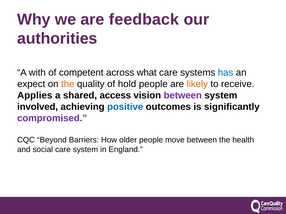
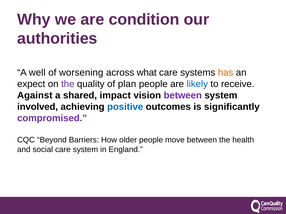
feedback: feedback -> condition (144, 19)
with: with -> well (37, 73)
competent: competent -> worsening (81, 73)
has colour: blue -> orange (226, 73)
the colour: orange -> purple (68, 84)
hold: hold -> plan (127, 84)
likely colour: orange -> blue (197, 84)
Applies: Applies -> Against (35, 96)
access: access -> impact (115, 96)
